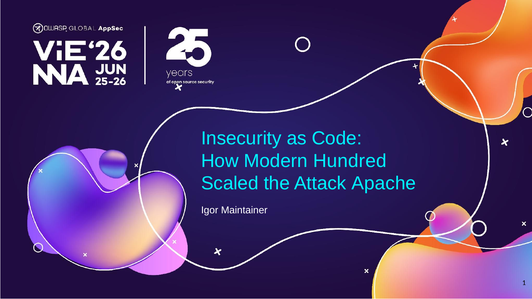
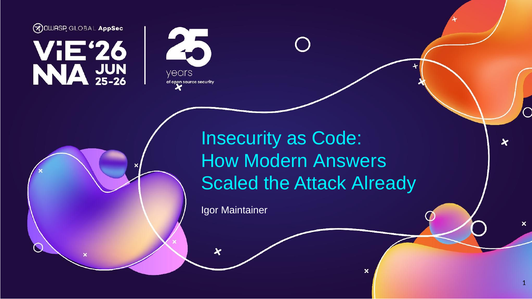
Hundred: Hundred -> Answers (350, 161)
Apache: Apache -> Already (384, 184)
